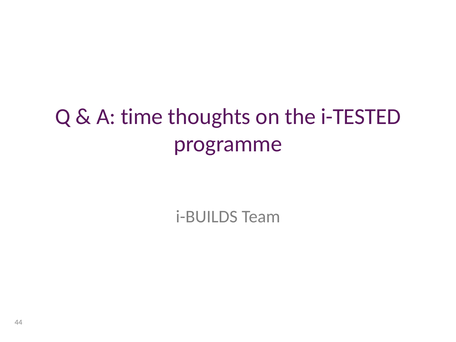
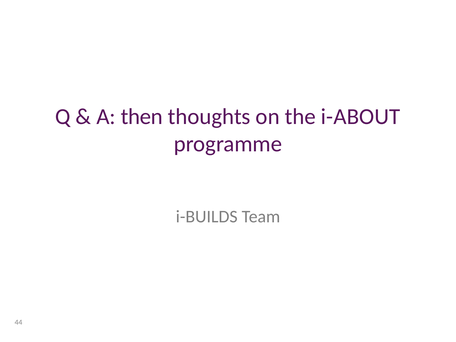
time: time -> then (142, 117)
i-TESTED: i-TESTED -> i-ABOUT (361, 117)
